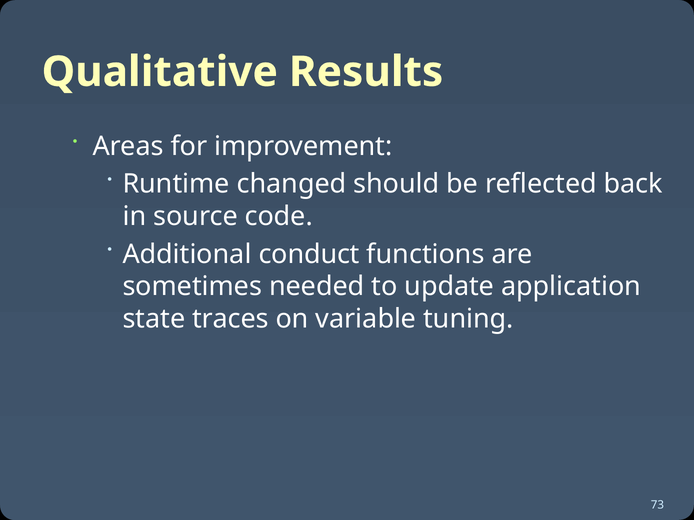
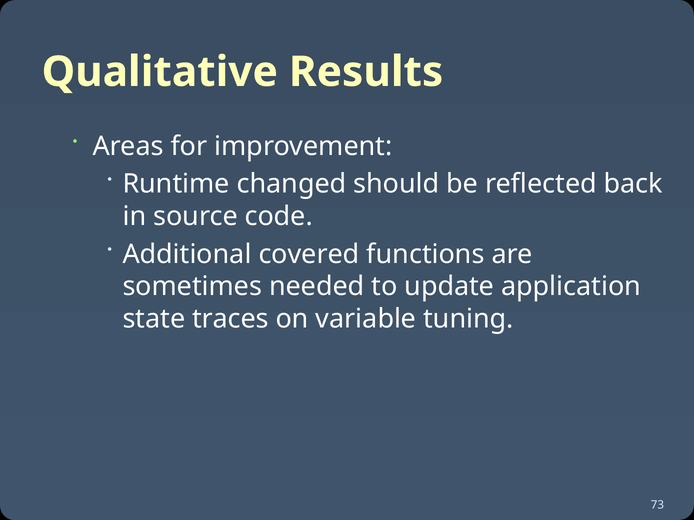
conduct: conduct -> covered (309, 254)
